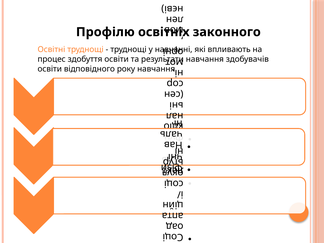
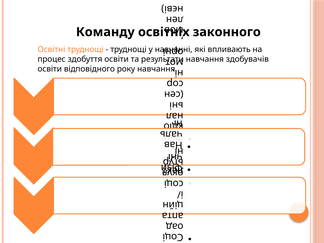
Профілю: Профілю -> Команду (105, 32)
